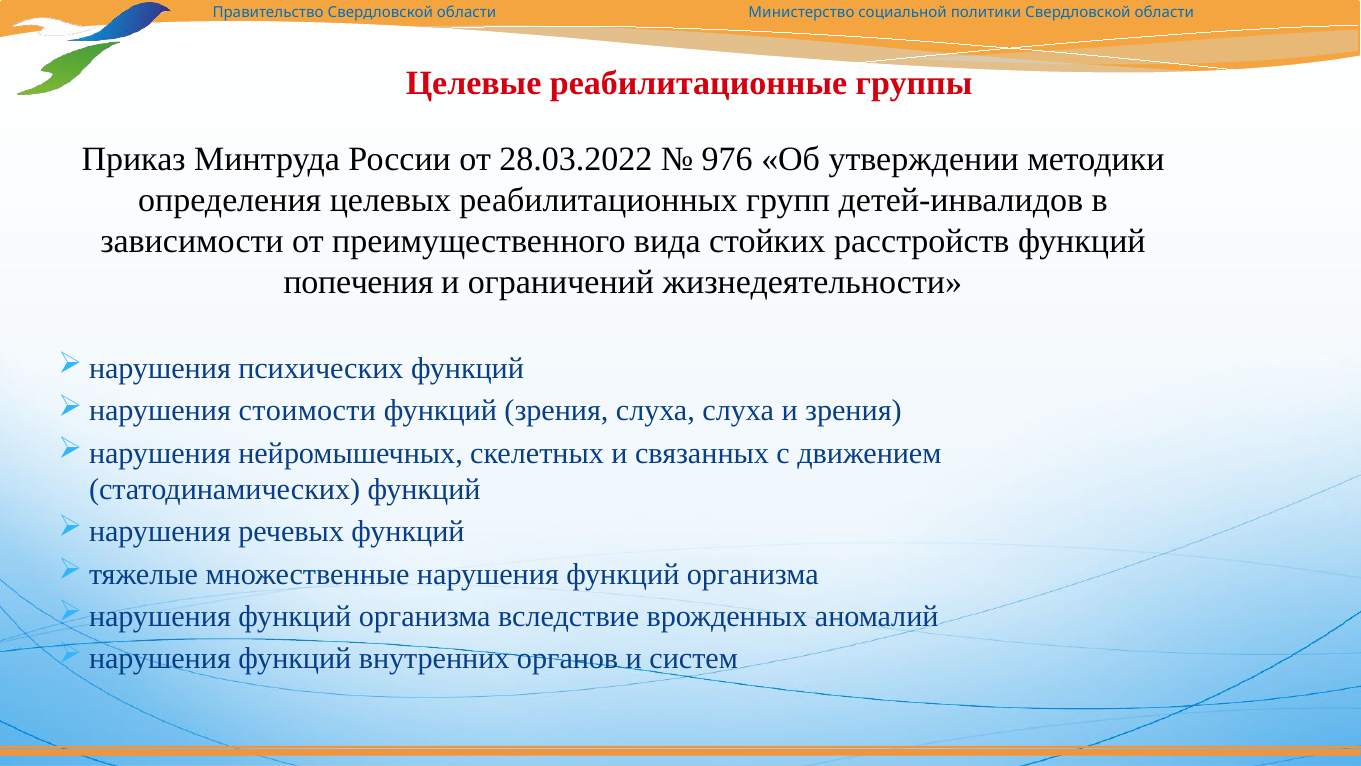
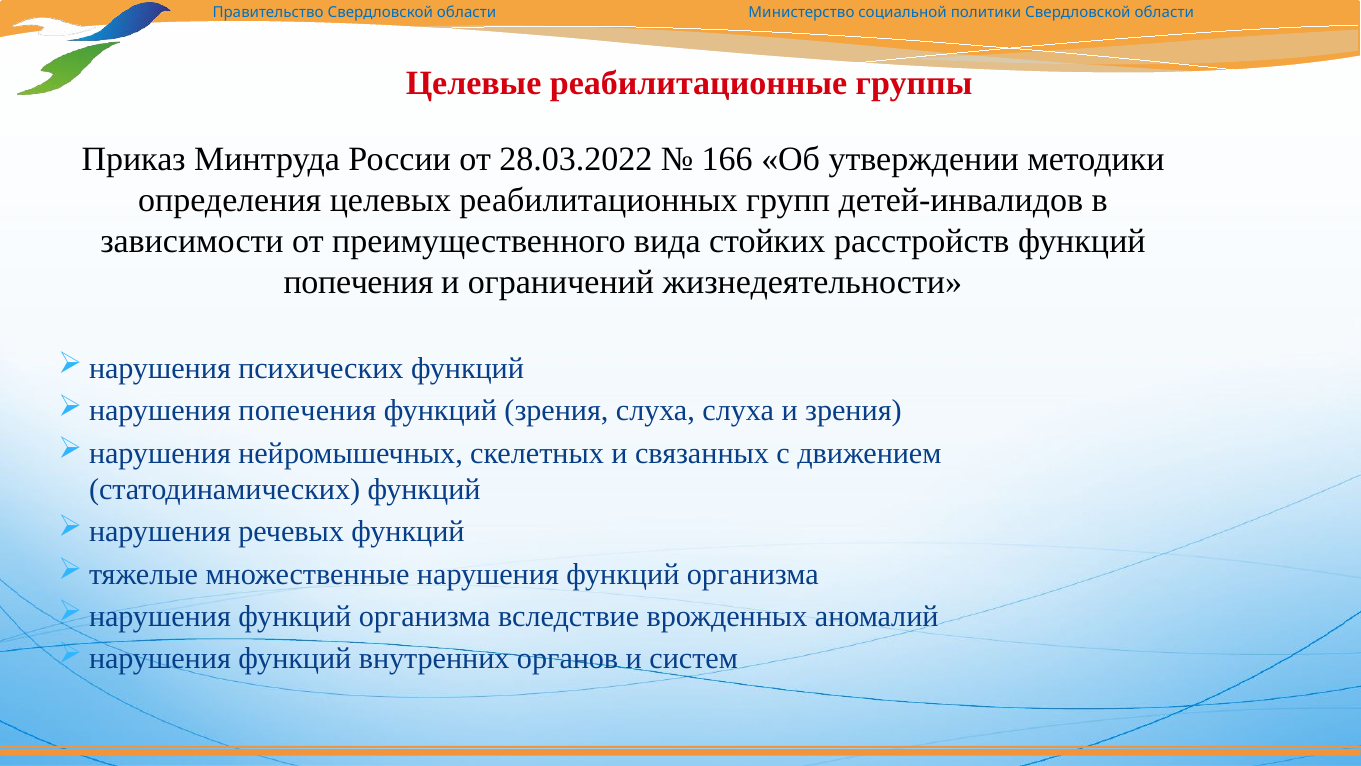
976: 976 -> 166 (727, 159)
стоимости: стоимости -> попечения (307, 411)
